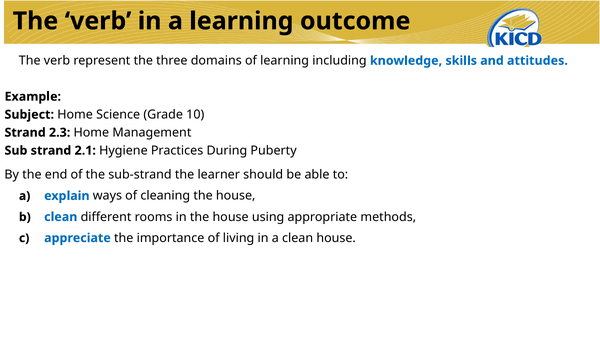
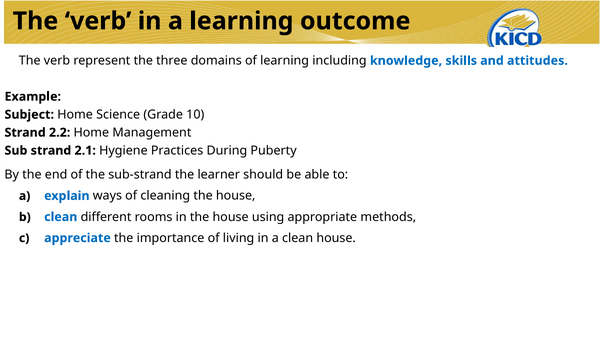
2.3: 2.3 -> 2.2 (60, 133)
